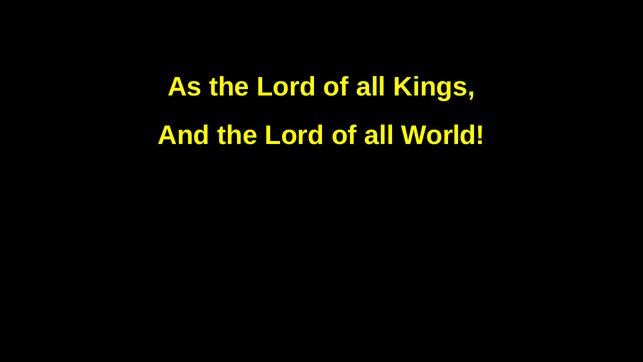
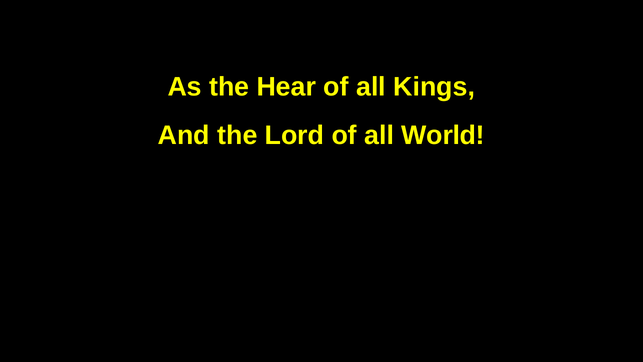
As the Lord: Lord -> Hear (286, 87)
